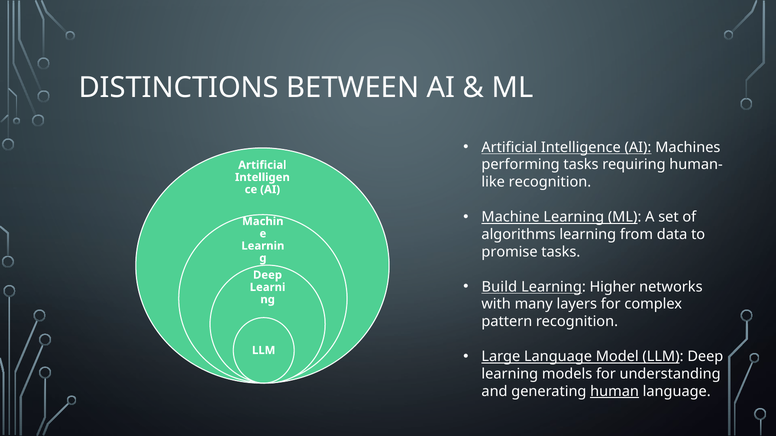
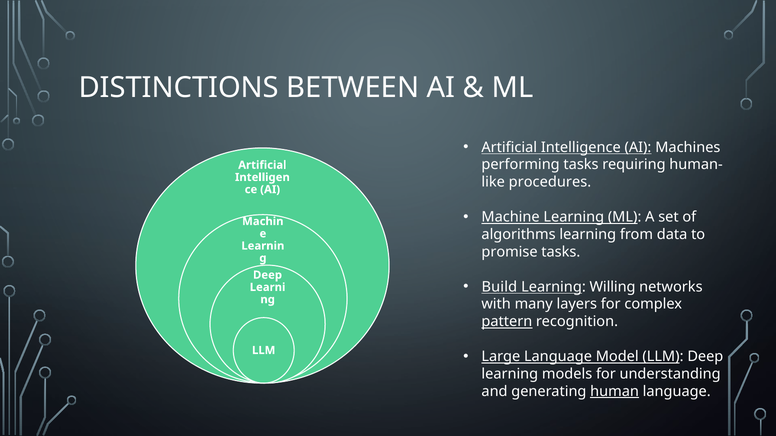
recognition: recognition -> procedures (550, 182)
Higher: Higher -> Willing (613, 287)
pattern underline: none -> present (507, 322)
